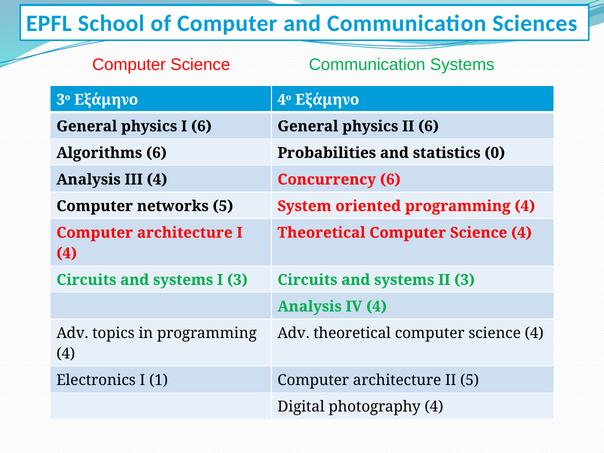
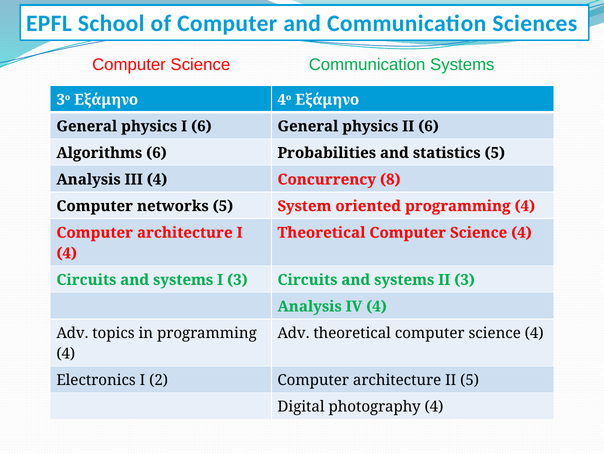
statistics 0: 0 -> 5 (495, 153)
Concurrency 6: 6 -> 8 (390, 180)
1: 1 -> 2 (159, 380)
